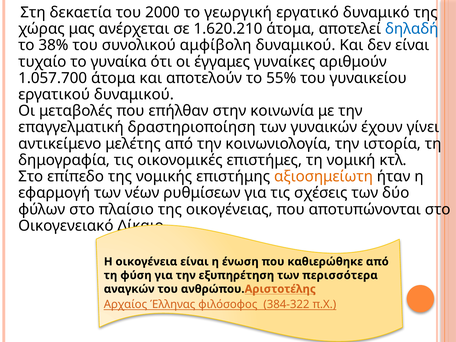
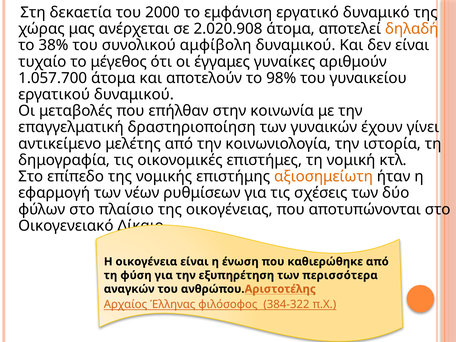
γεωργική: γεωργική -> εμφάνιση (238, 12)
1.620.210: 1.620.210 -> 2.020.908 (228, 29)
δηλαδή colour: blue -> orange (412, 29)
γυναίκα: γυναίκα -> μέγεθος (119, 62)
55%: 55% -> 98% (281, 78)
